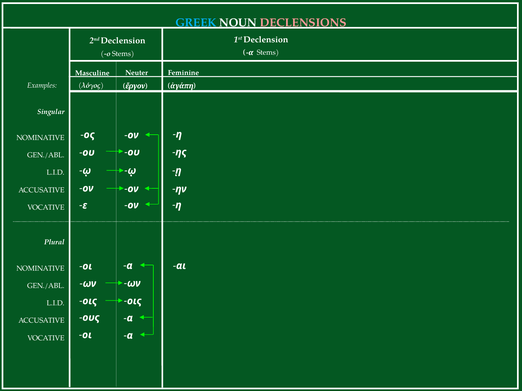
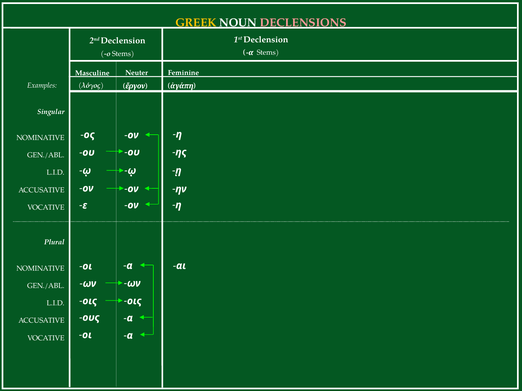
GREEK colour: light blue -> yellow (196, 23)
